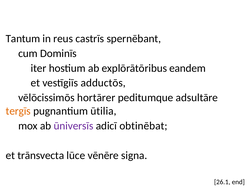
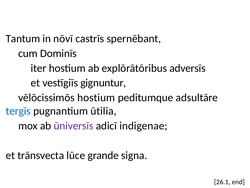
reus: reus -> nōvī (63, 39)
eandem: eandem -> adversīs (188, 68)
adductōs: adductōs -> gignuntur (103, 83)
vēlōcissimōs hortārer: hortārer -> hostium (96, 97)
tergīs colour: orange -> blue (18, 111)
obtinēbat: obtinēbat -> indigenae (143, 125)
vēnēre: vēnēre -> grande (103, 155)
